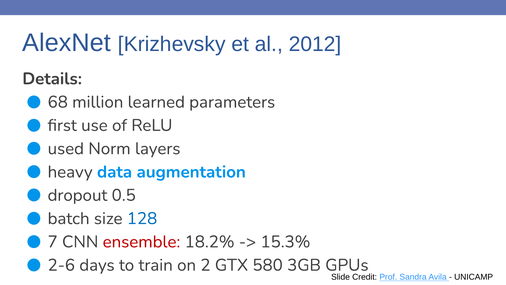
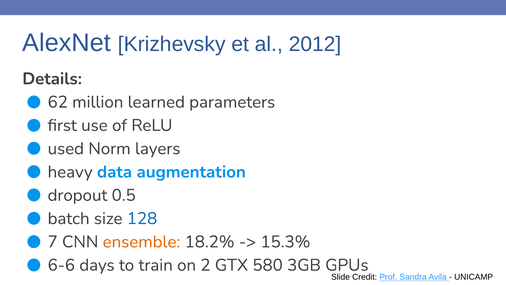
68: 68 -> 62 (58, 102)
ensemble colour: red -> orange (141, 241)
2-6: 2-6 -> 6-6 (61, 265)
